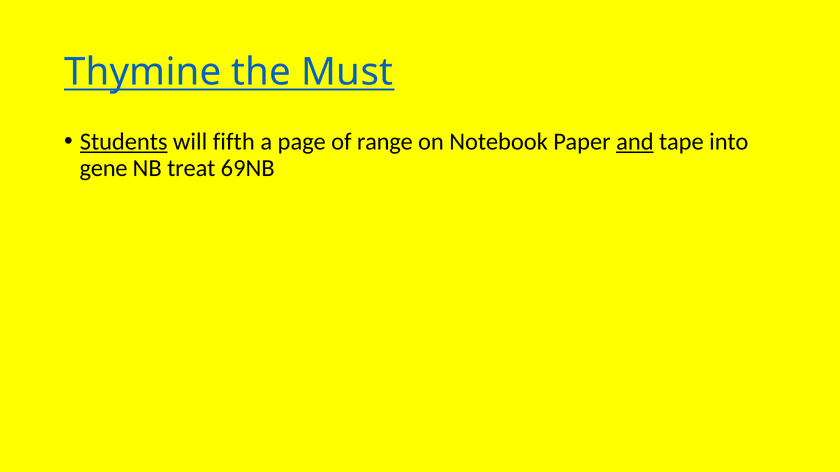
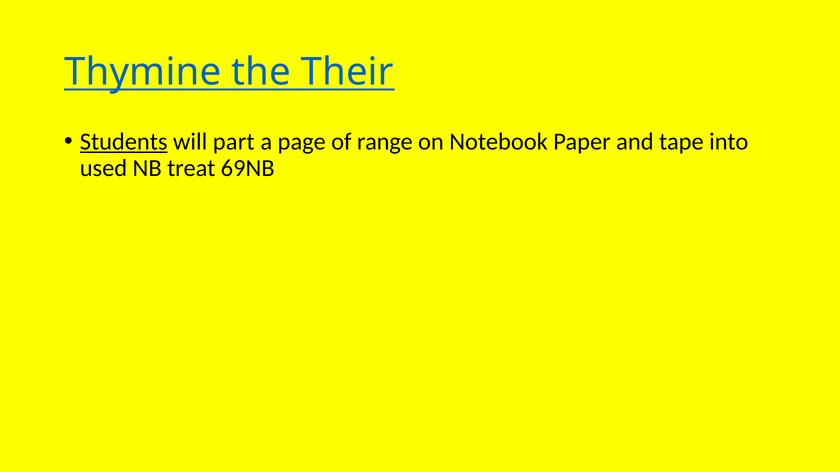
Must: Must -> Their (347, 72)
fifth: fifth -> part (234, 142)
and underline: present -> none (635, 142)
gene: gene -> used (103, 168)
